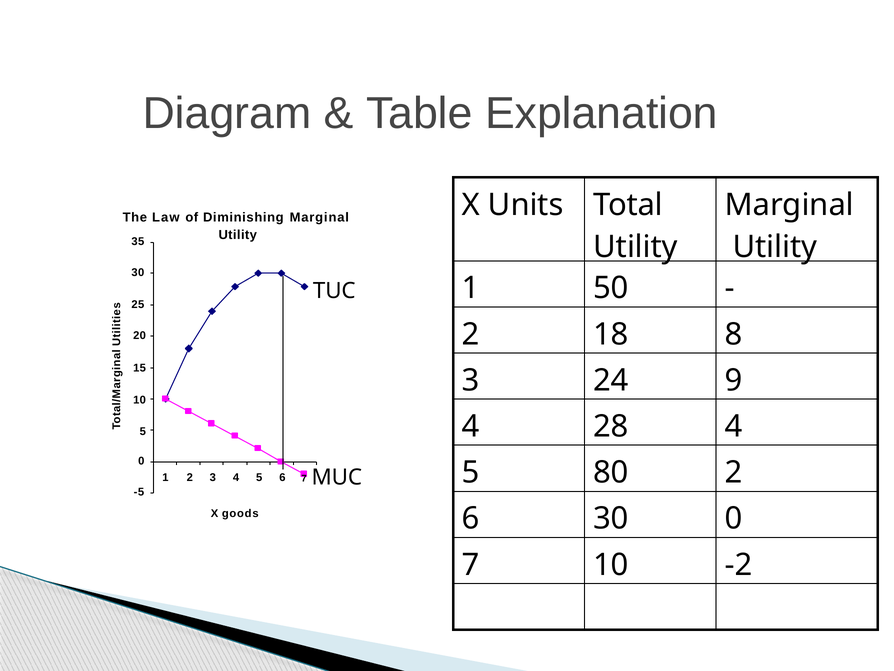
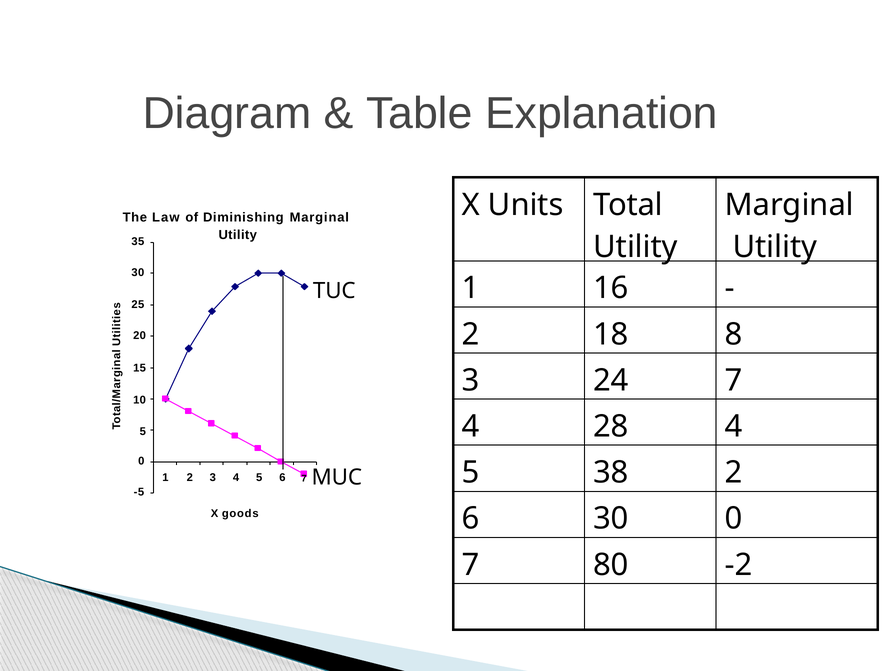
50: 50 -> 16 (611, 288)
24 9: 9 -> 7 (734, 380)
80: 80 -> 38 (611, 472)
7 10: 10 -> 80 (611, 564)
